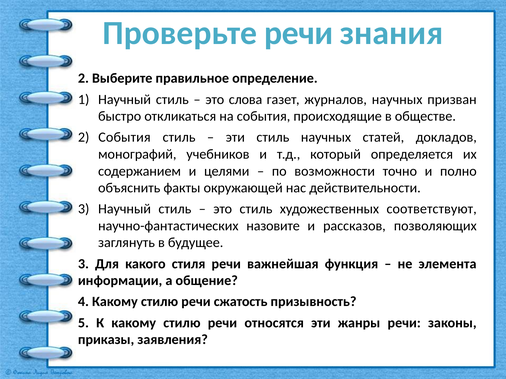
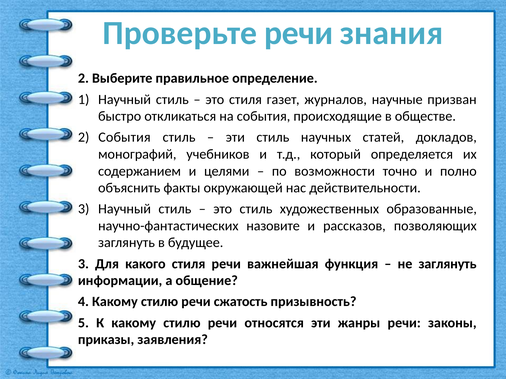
это слова: слова -> стиля (245, 100)
журналов научных: научных -> научные (397, 100)
соответствуют: соответствуют -> образованные (432, 209)
не элемента: элемента -> заглянуть (448, 264)
